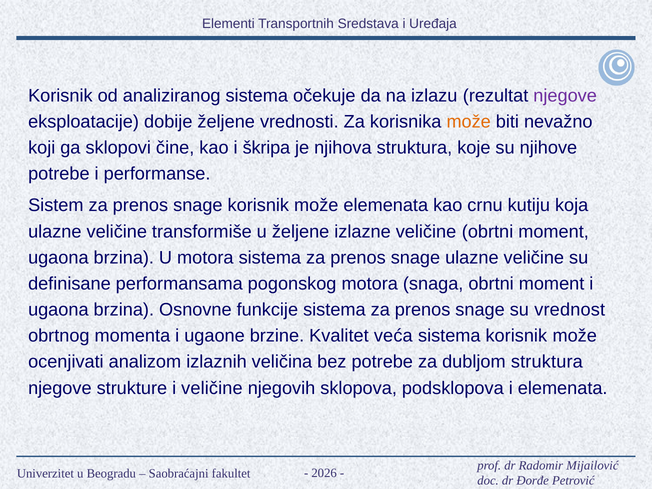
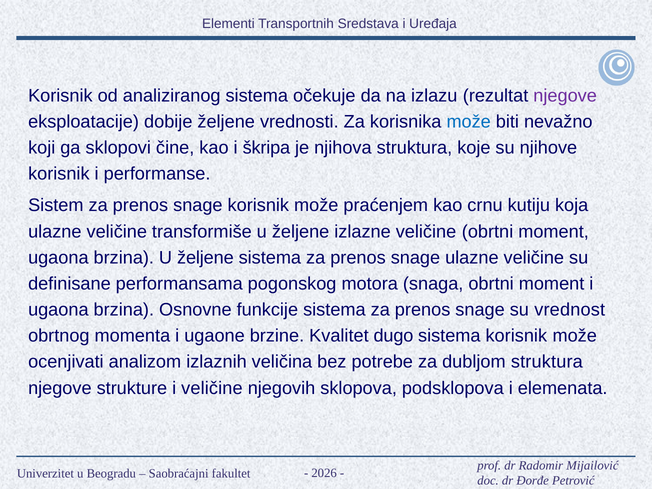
može colour: orange -> blue (469, 122)
potrebe: potrebe -> korisnik (59, 174)
može elemenata: elemenata -> praćenjem (386, 205)
brzina U motora: motora -> željene (205, 258)
veća: veća -> dugo (393, 336)
